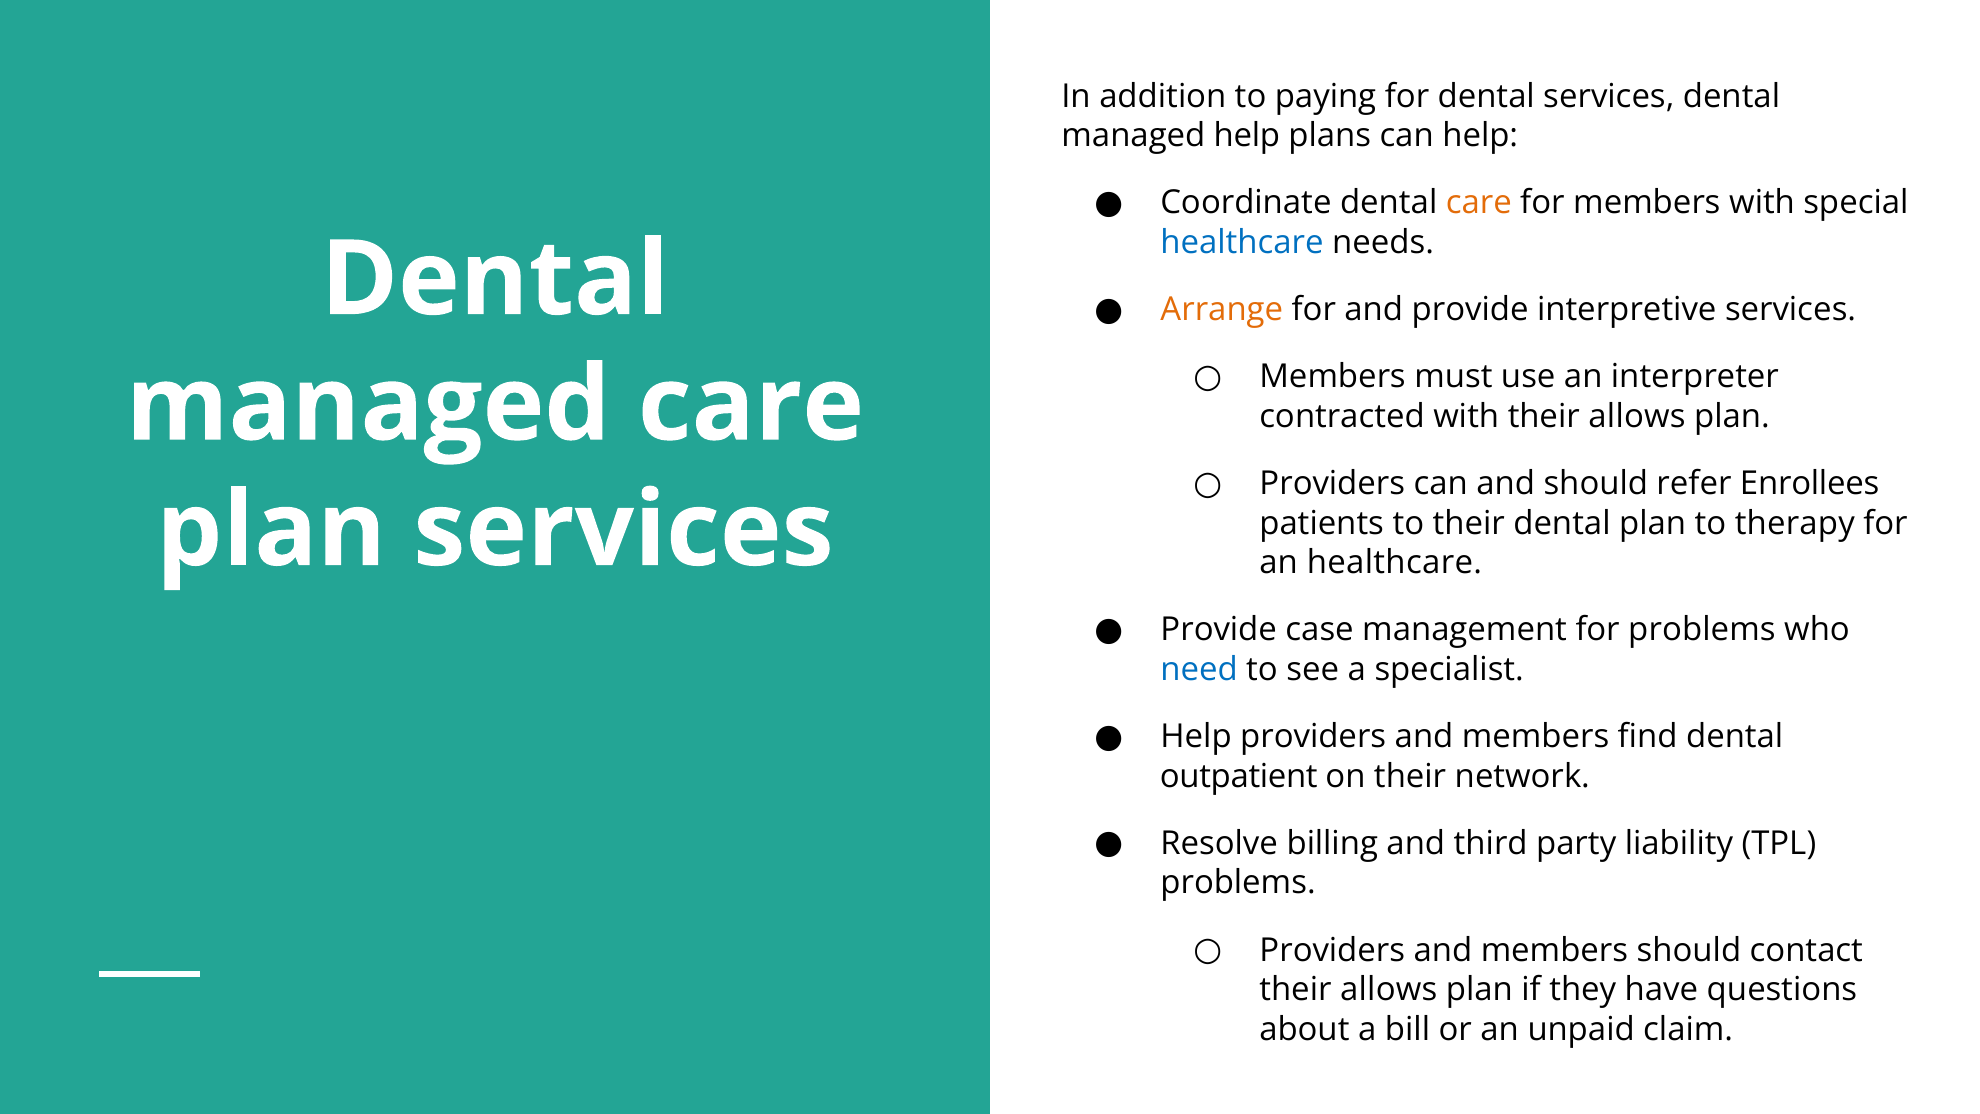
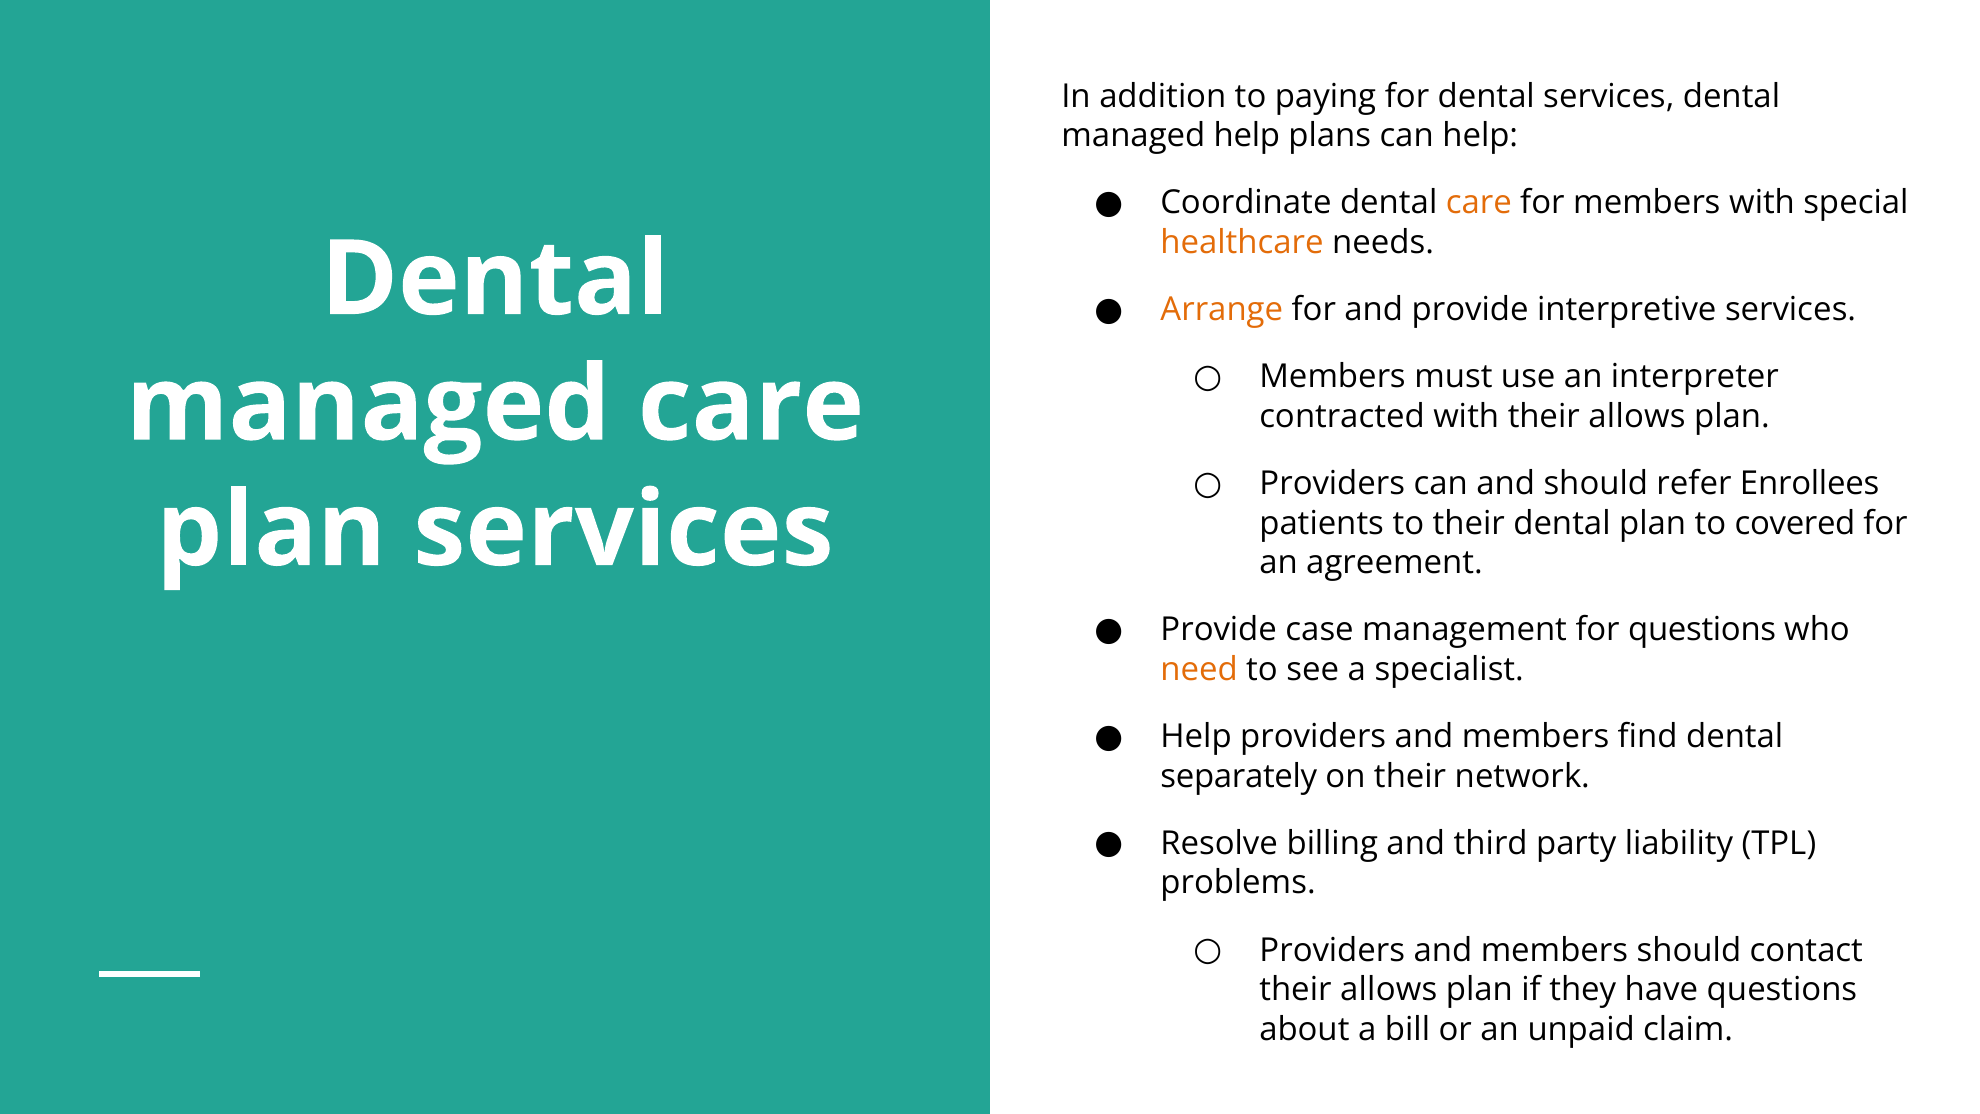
healthcare colour: blue -> orange (1242, 243)
therapy: therapy -> covered (1795, 523)
an healthcare: healthcare -> agreement (1395, 563)
for problems: problems -> questions (1702, 630)
need colour: blue -> orange (1199, 669)
outpatient: outpatient -> separately (1239, 776)
